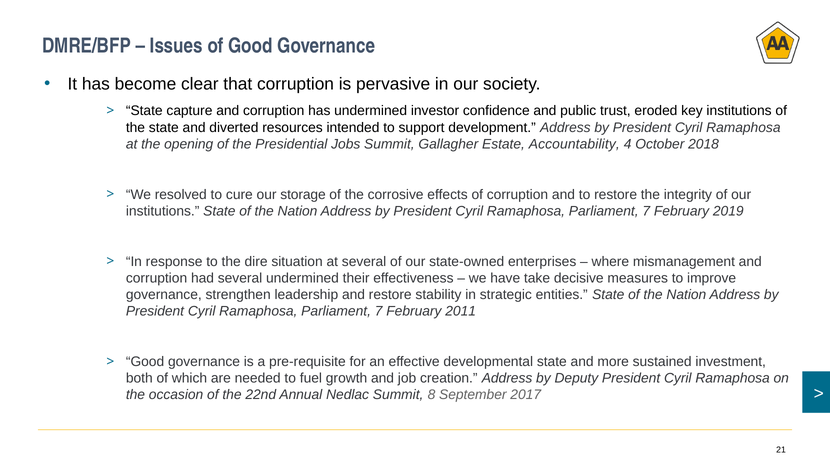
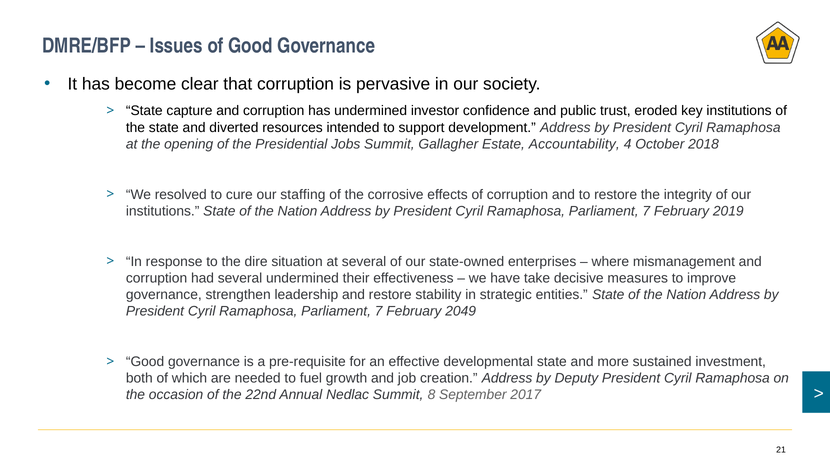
storage: storage -> staffing (303, 194)
2011: 2011 -> 2049 (461, 311)
